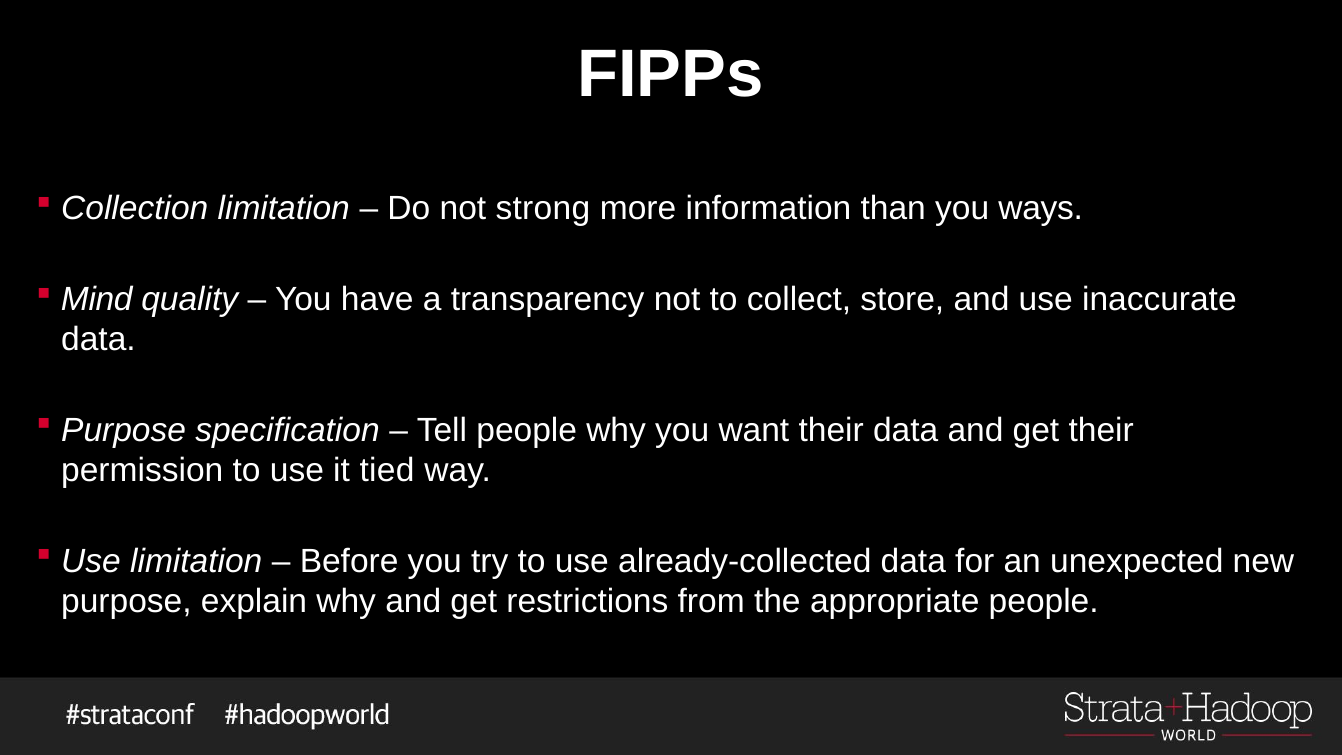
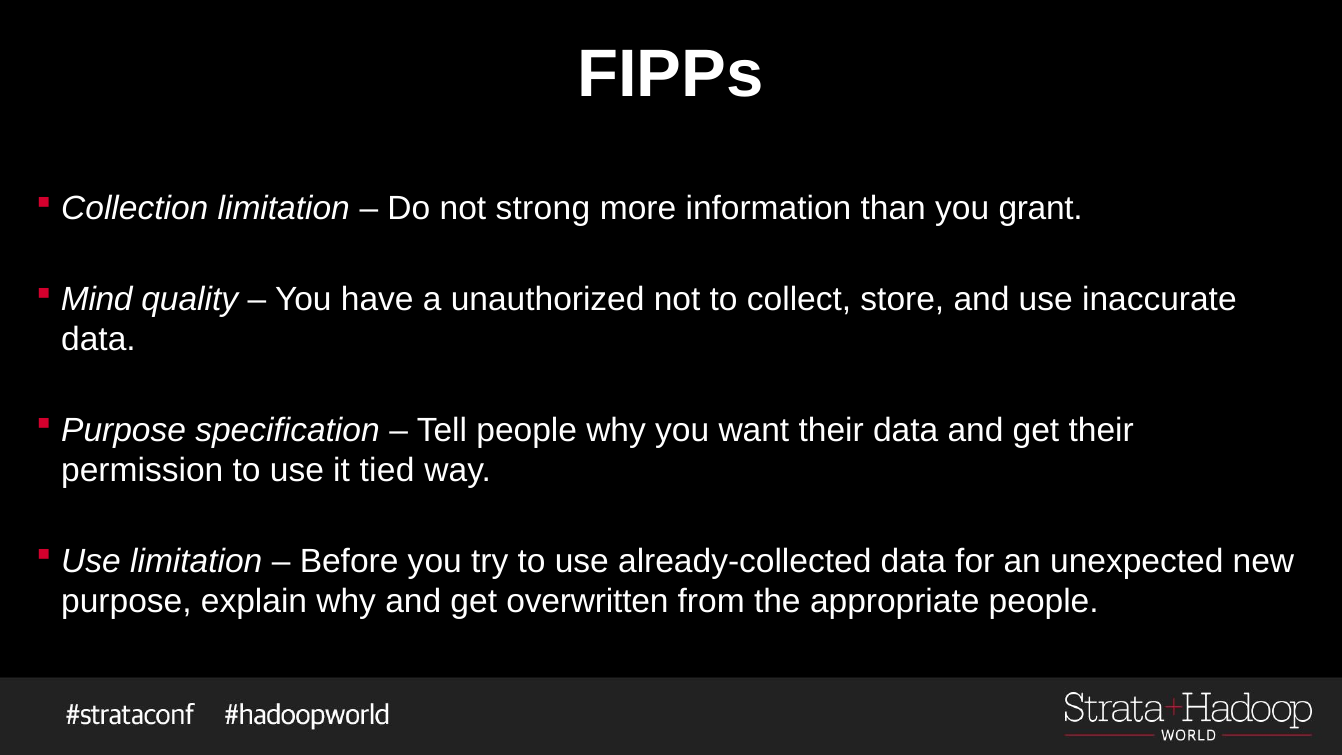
ways: ways -> grant (1041, 209)
transparency: transparency -> unauthorized (548, 299)
restrictions: restrictions -> overwritten (587, 601)
